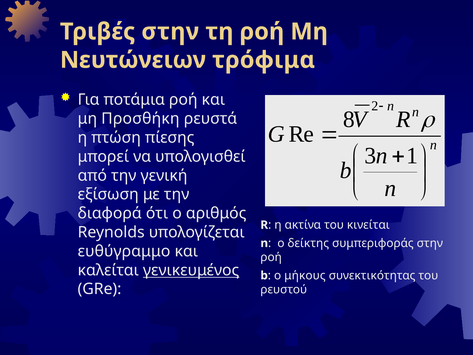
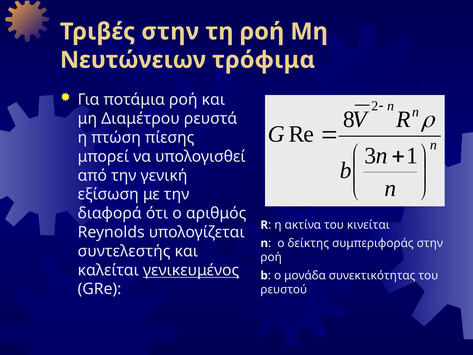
Προσθήκη: Προσθήκη -> Διαμέτρου (140, 119)
ευθύγραμμο: ευθύγραμμο -> συντελεστής (124, 251)
μήκους: μήκους -> μονάδα (305, 275)
